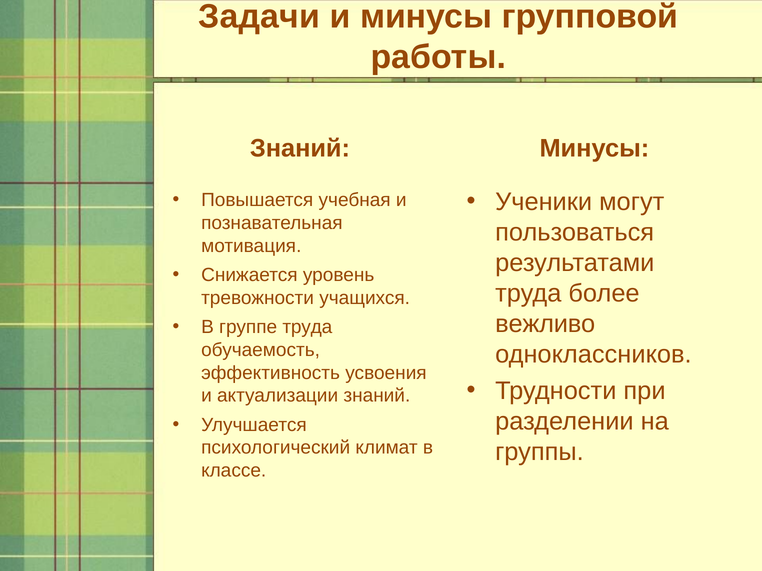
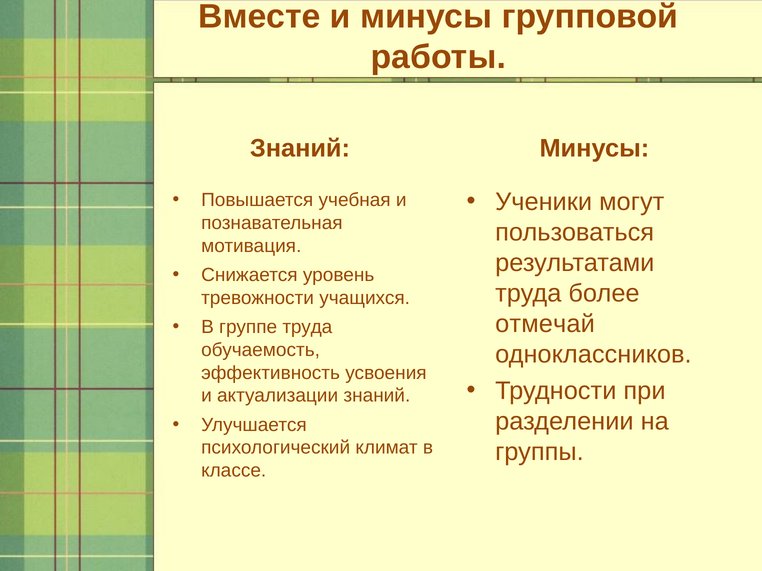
Задачи: Задачи -> Вместе (259, 16)
вежливо: вежливо -> отмечай (545, 324)
